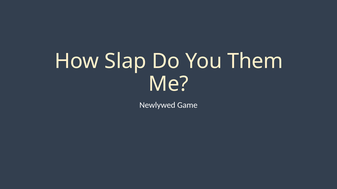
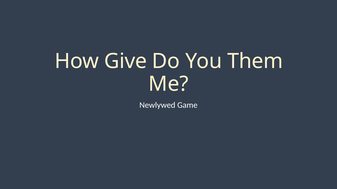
Slap: Slap -> Give (126, 61)
